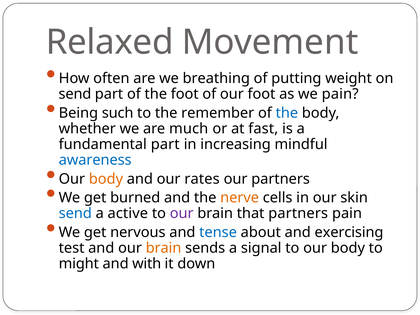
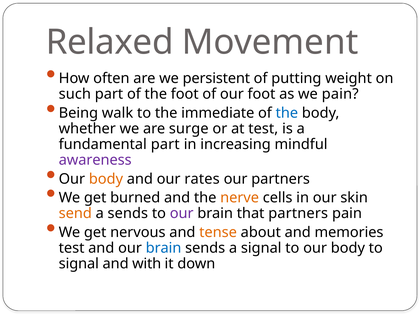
breathing: breathing -> persistent (216, 78)
send: send -> such (75, 94)
such: such -> walk (118, 113)
remember: remember -> immediate (218, 113)
much: much -> surge (189, 129)
at fast: fast -> test (263, 129)
awareness colour: blue -> purple (95, 160)
send colour: blue -> orange (75, 213)
a active: active -> sends (128, 213)
tense colour: blue -> orange (218, 232)
exercising: exercising -> memories (349, 232)
brain colour: orange -> blue (164, 248)
might: might -> signal (79, 264)
